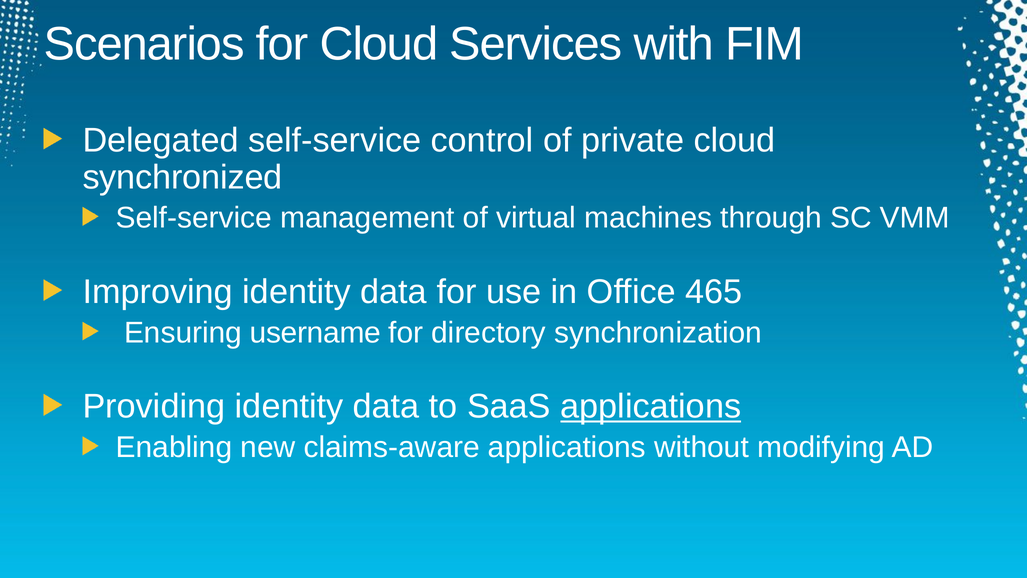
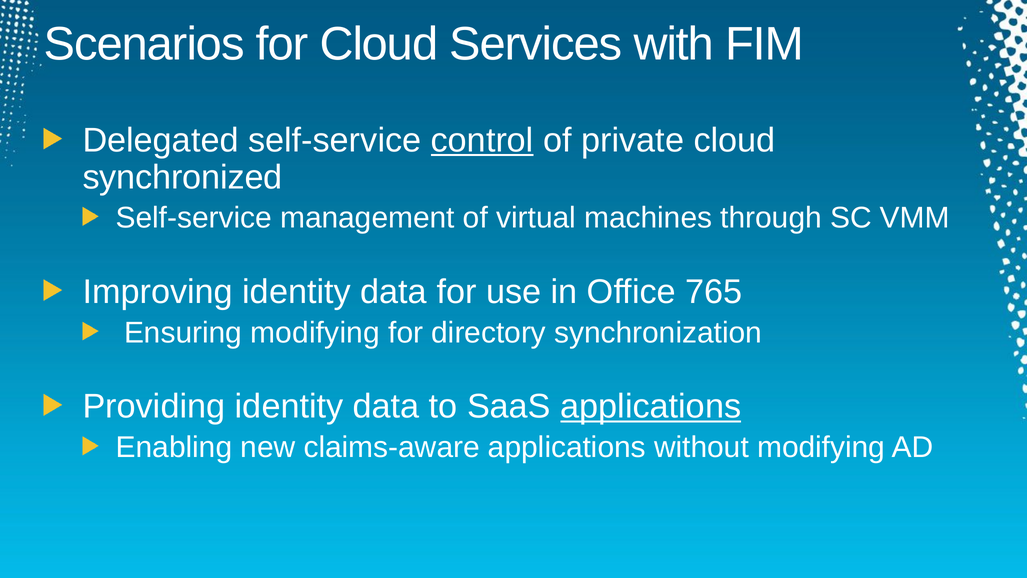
control underline: none -> present (482, 140)
465: 465 -> 765 (714, 292)
Ensuring username: username -> modifying (315, 333)
